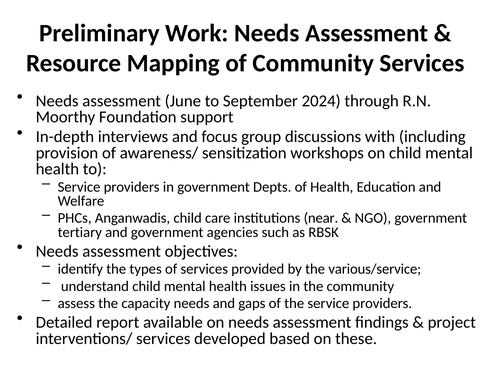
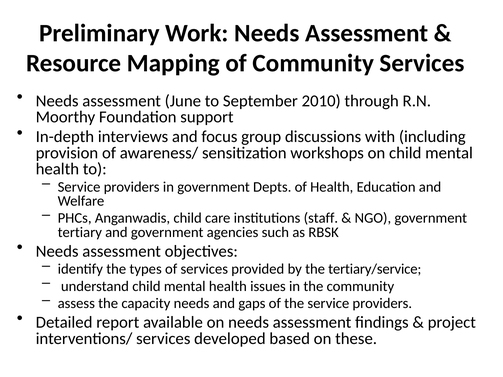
2024: 2024 -> 2010 (321, 101)
near: near -> staff (321, 218)
various/service: various/service -> tertiary/service (375, 269)
